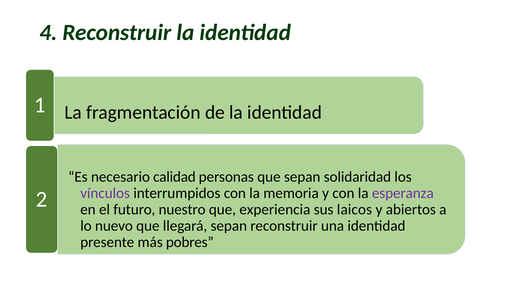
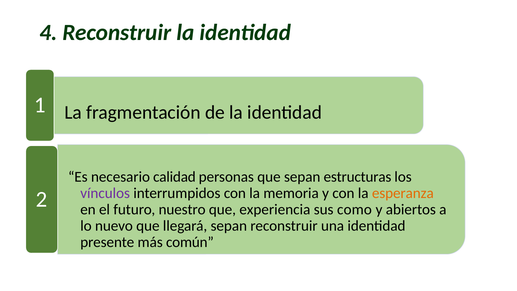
solidaridad: solidaridad -> estructuras (357, 177)
esperanza colour: purple -> orange (403, 193)
laicos: laicos -> como (354, 209)
pobres: pobres -> común (190, 242)
